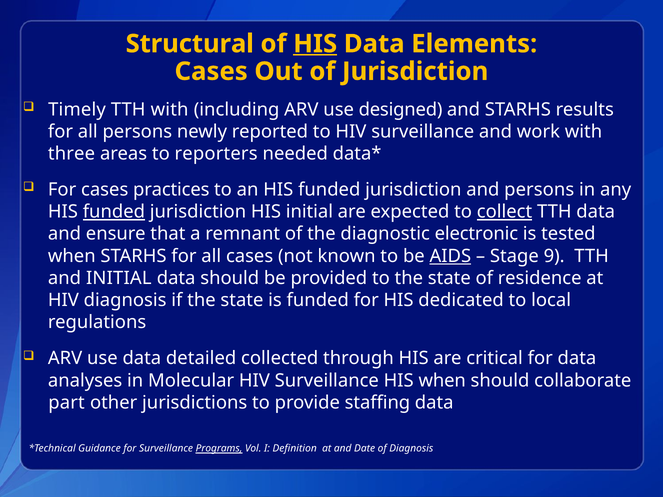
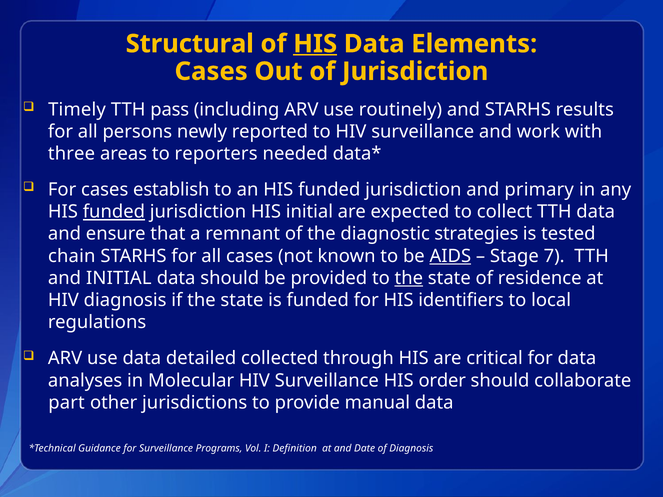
TTH with: with -> pass (170, 110)
designed: designed -> routinely (400, 110)
practices: practices -> establish (171, 190)
and persons: persons -> primary (539, 190)
collect underline: present -> none (505, 212)
electronic: electronic -> strategies (476, 234)
when: when -> chain (72, 256)
9: 9 -> 7 (554, 256)
the underline: none -> present (409, 278)
dedicated: dedicated -> identifiers (461, 300)
HIS when: when -> order (442, 381)
staffing: staffing -> manual (377, 403)
Programs underline: present -> none (219, 449)
